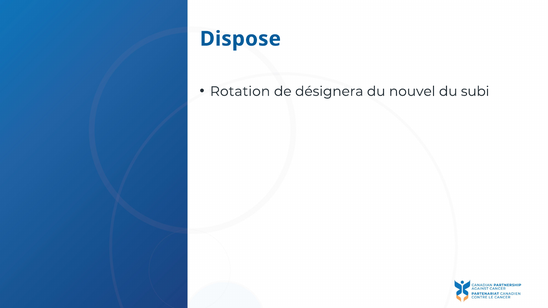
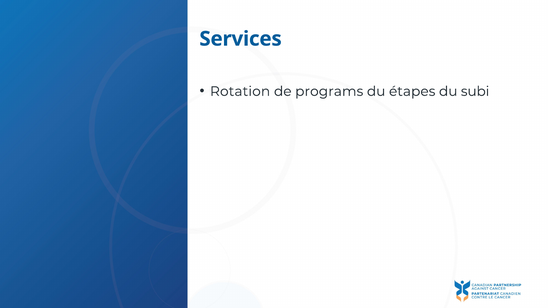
Dispose: Dispose -> Services (241, 39)
désignera: désignera -> programs (329, 91)
nouvel: nouvel -> étapes (412, 91)
